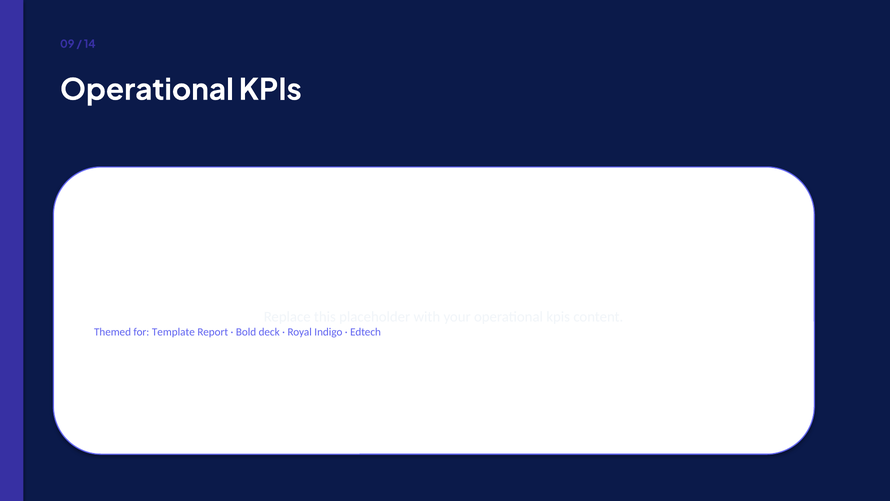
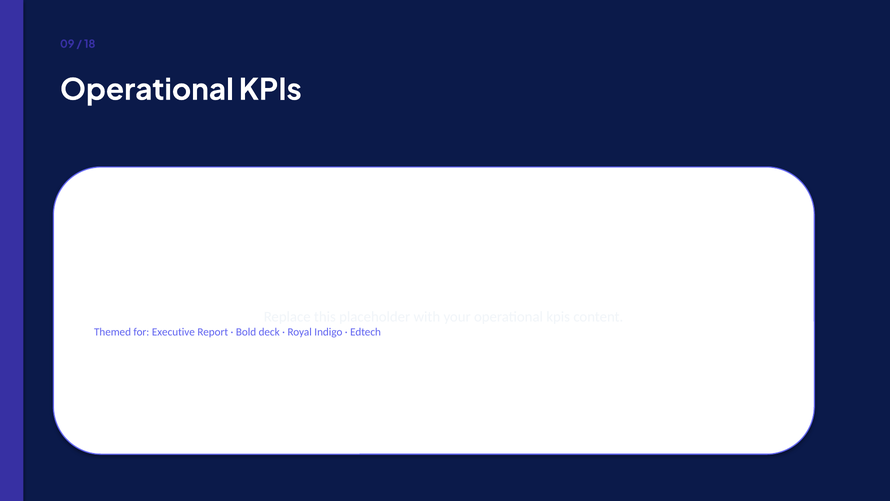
14: 14 -> 18 (90, 44)
Template: Template -> Executive (173, 332)
